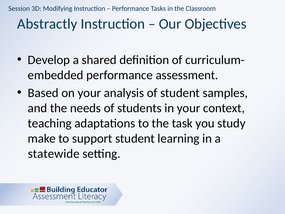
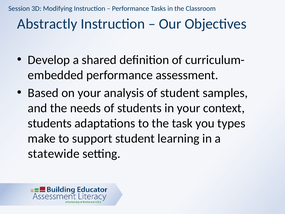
teaching: teaching -> students (50, 123)
study: study -> types (231, 123)
